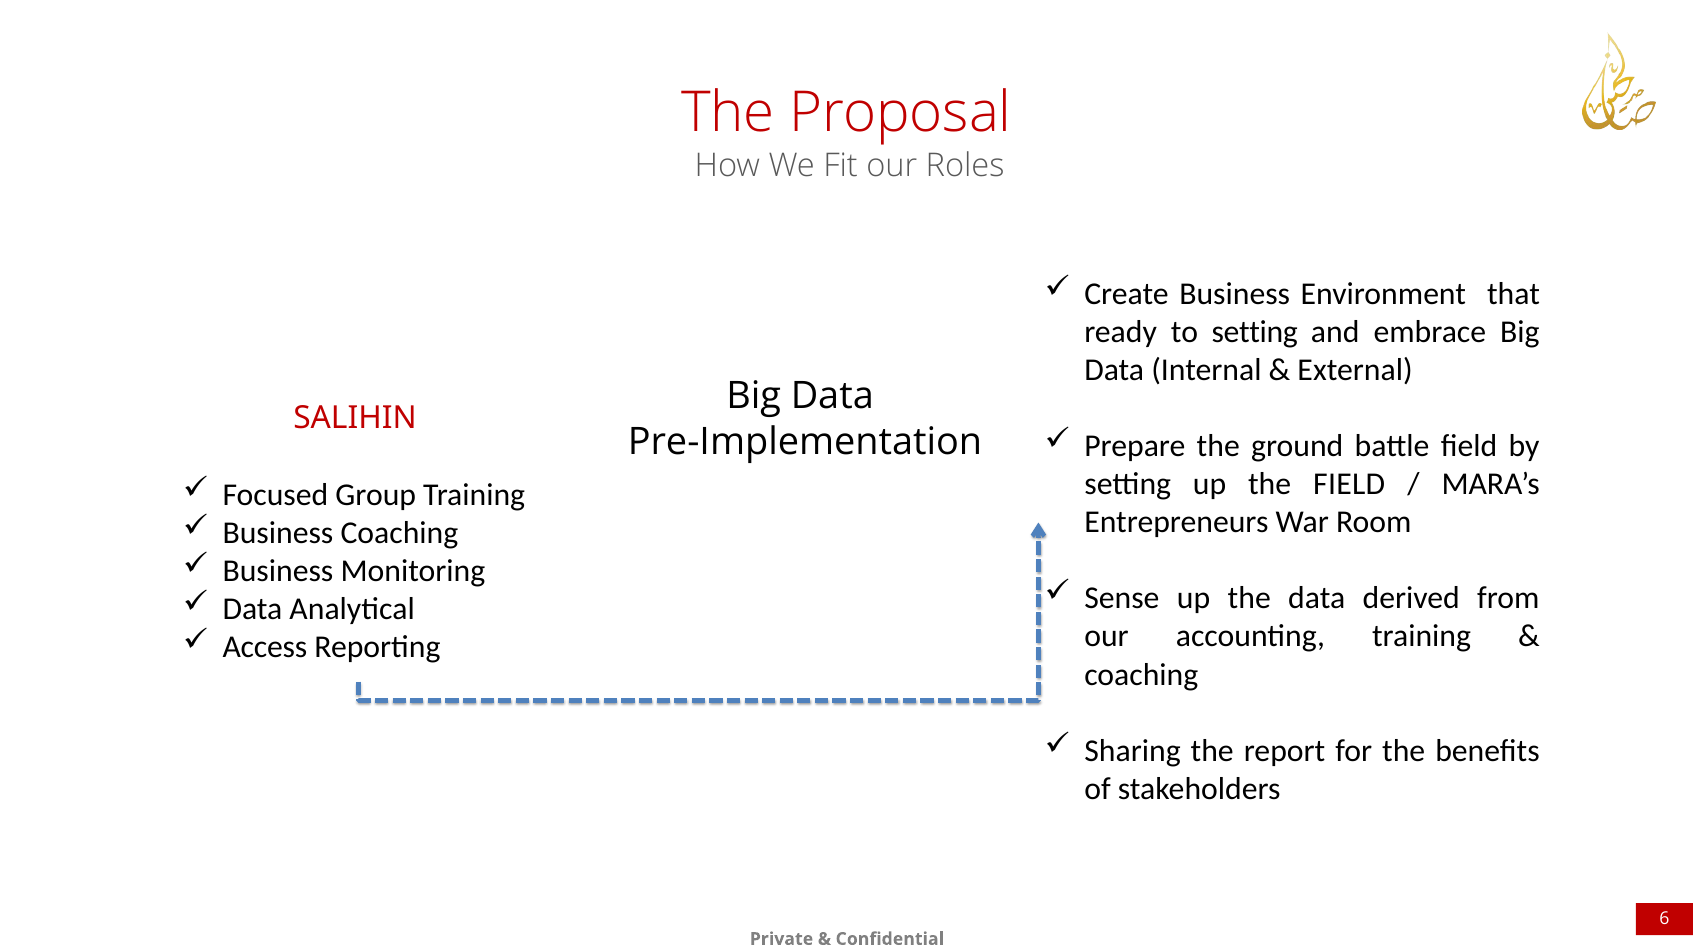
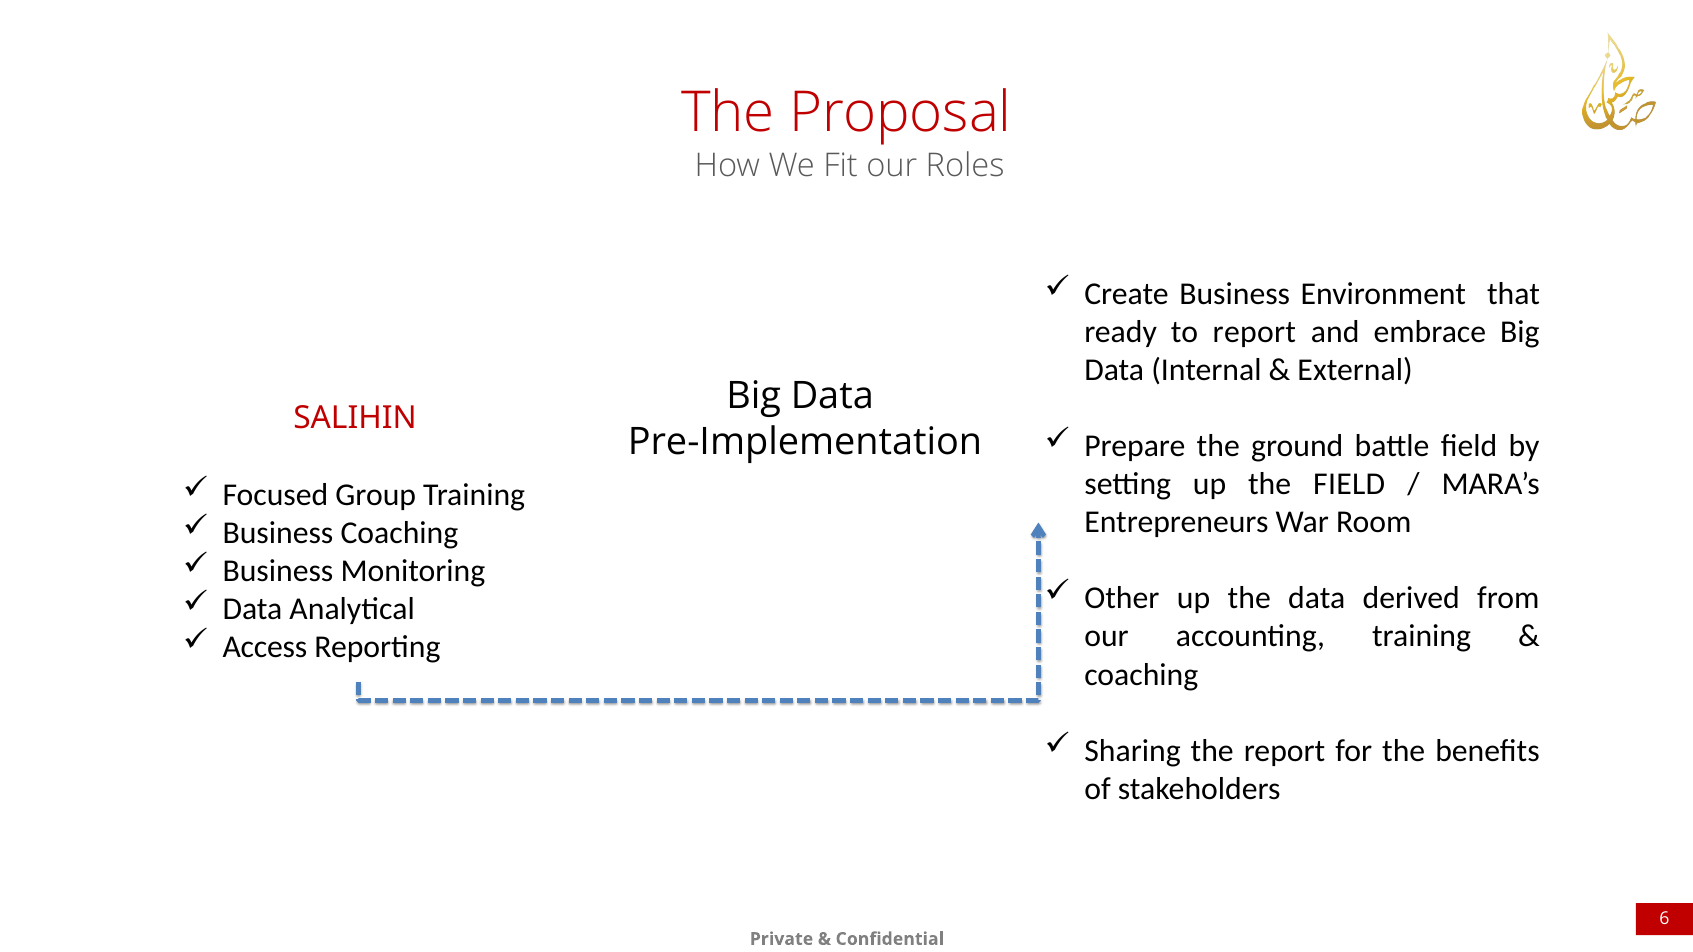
to setting: setting -> report (1254, 332)
Sense: Sense -> Other (1122, 599)
